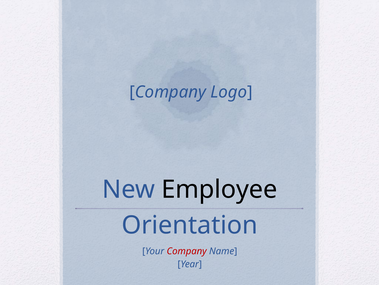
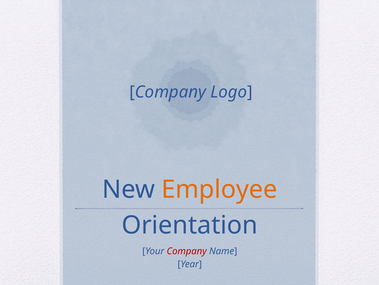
Employee colour: black -> orange (219, 189)
